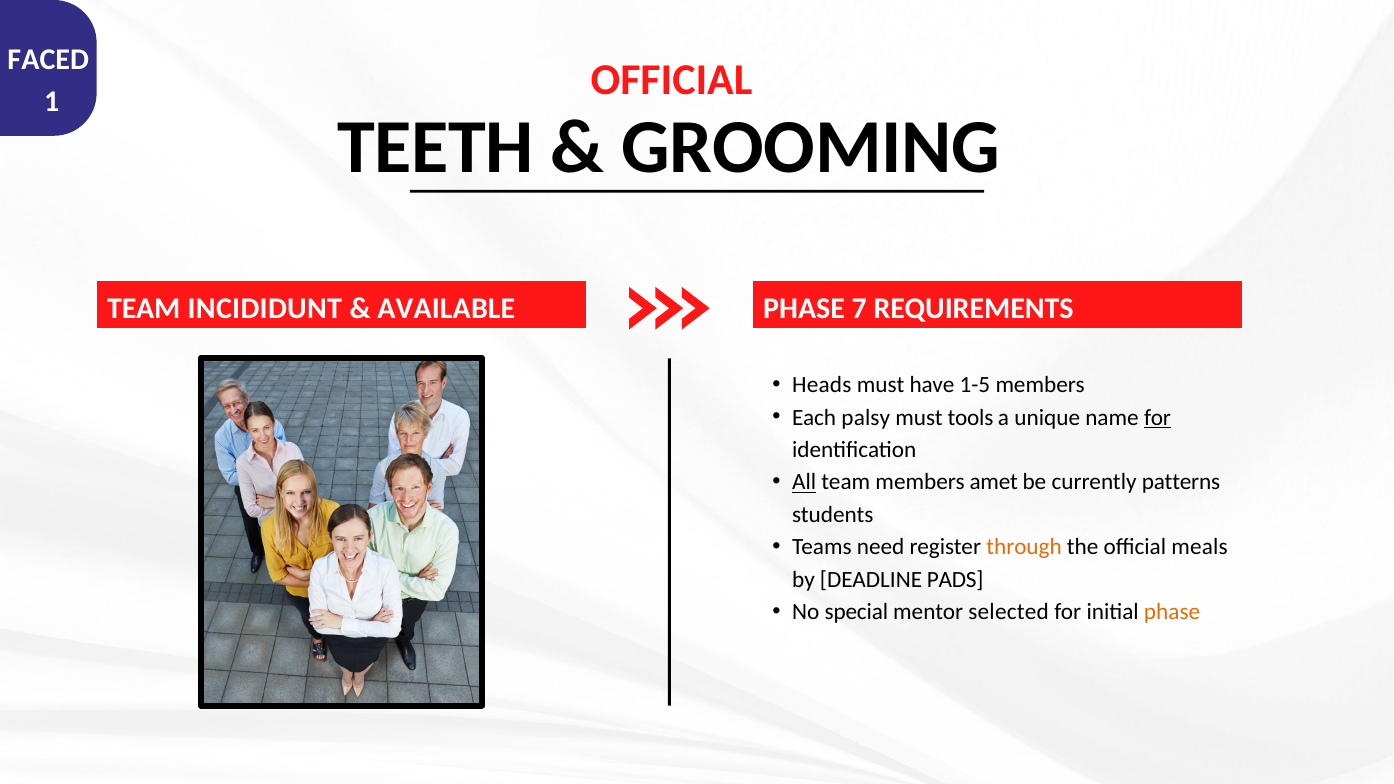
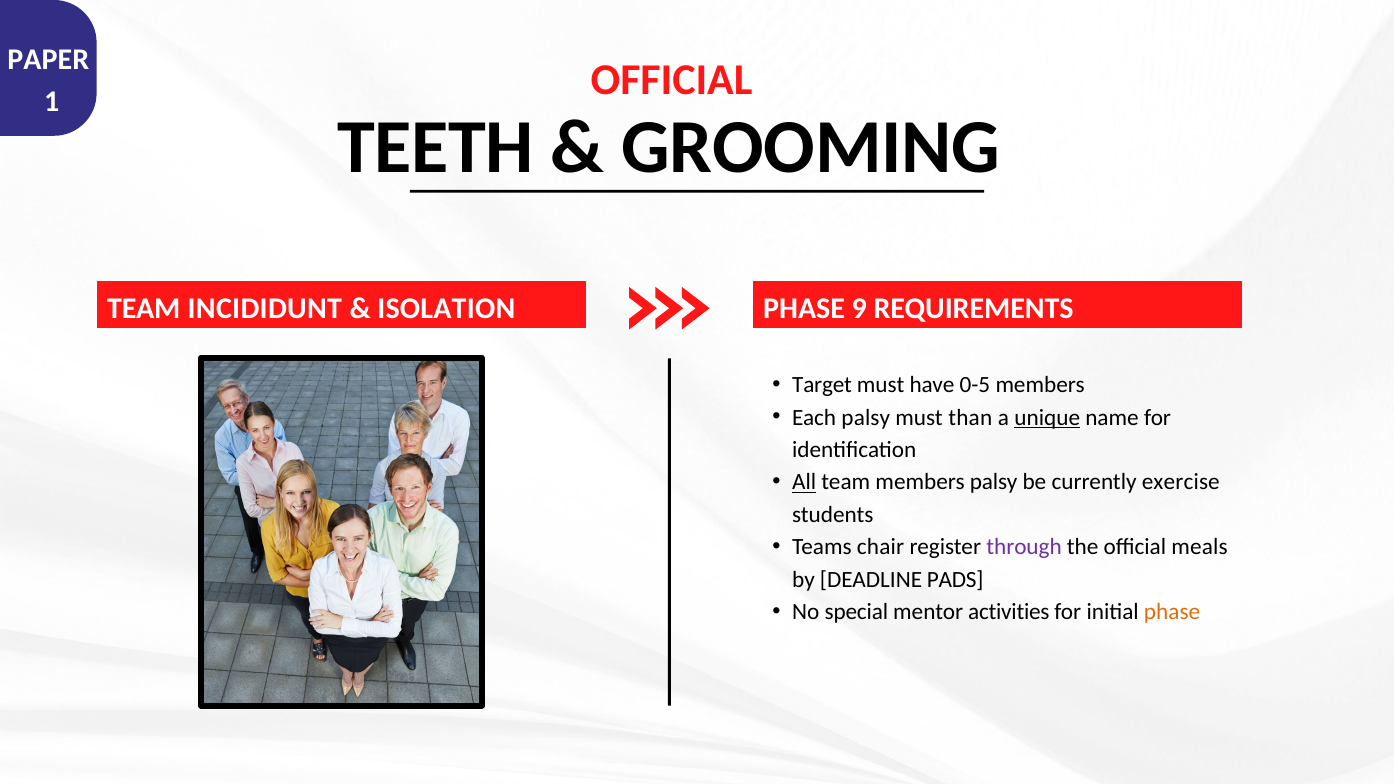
FACED: FACED -> PAPER (48, 59)
AVAILABLE: AVAILABLE -> ISOLATION (446, 309)
7: 7 -> 9 (859, 309)
Heads: Heads -> Target (822, 385)
1-5: 1-5 -> 0-5 (975, 385)
tools: tools -> than (970, 417)
unique underline: none -> present (1047, 417)
for underline: present -> none (1158, 417)
members amet: amet -> palsy (994, 482)
patterns: patterns -> exercise (1181, 482)
need: need -> chair (881, 547)
through colour: orange -> purple (1024, 547)
selected: selected -> activities (1009, 612)
